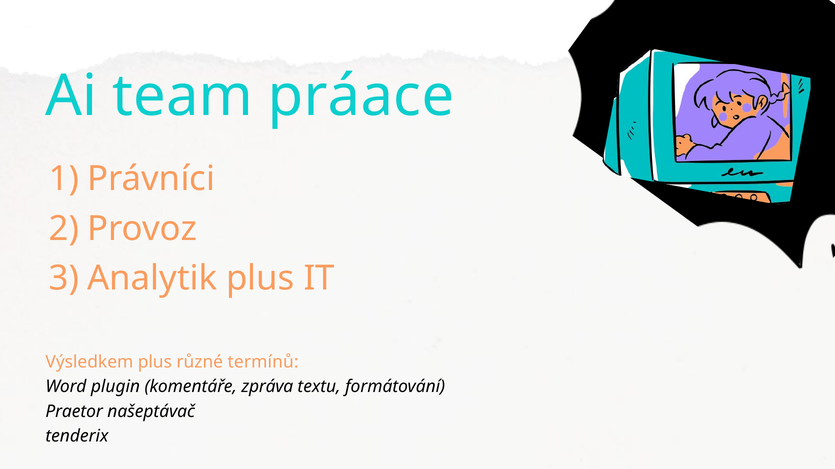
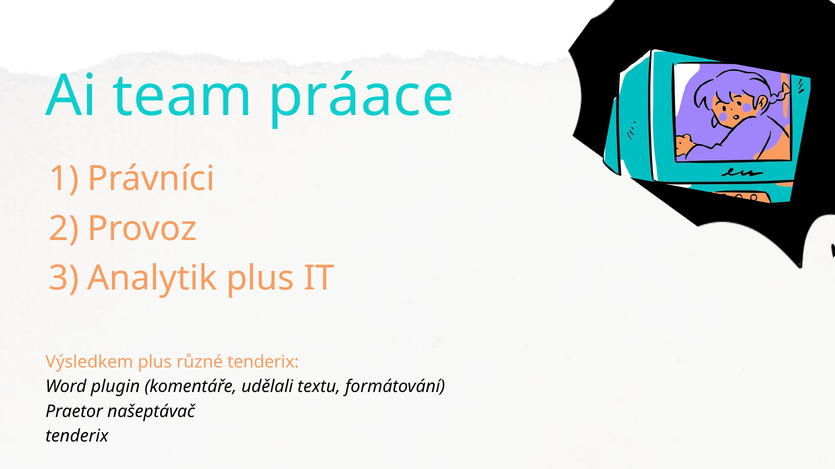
různé termínů: termínů -> tenderix (263, 362)
zpráva: zpráva -> udělali (267, 387)
